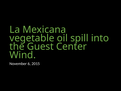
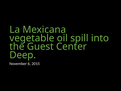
Wind: Wind -> Deep (23, 55)
